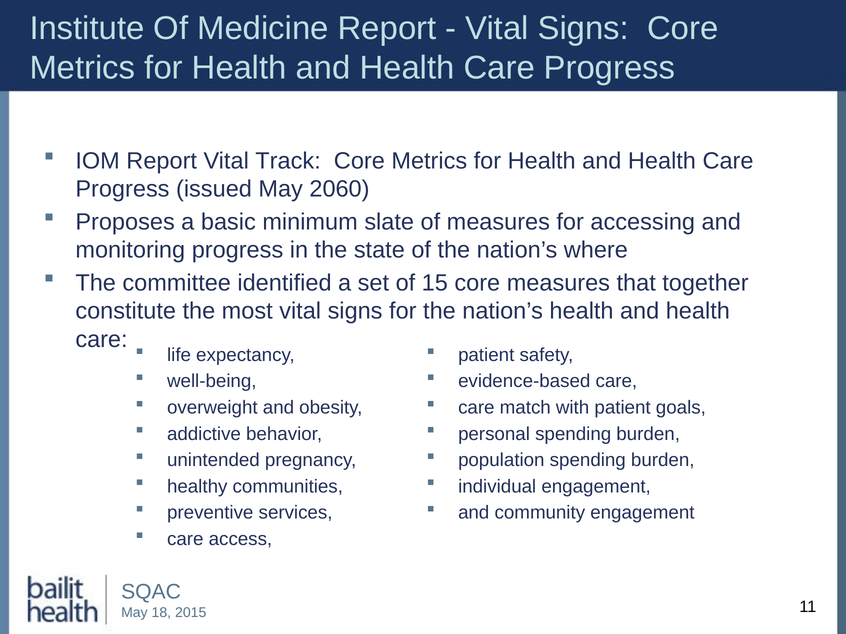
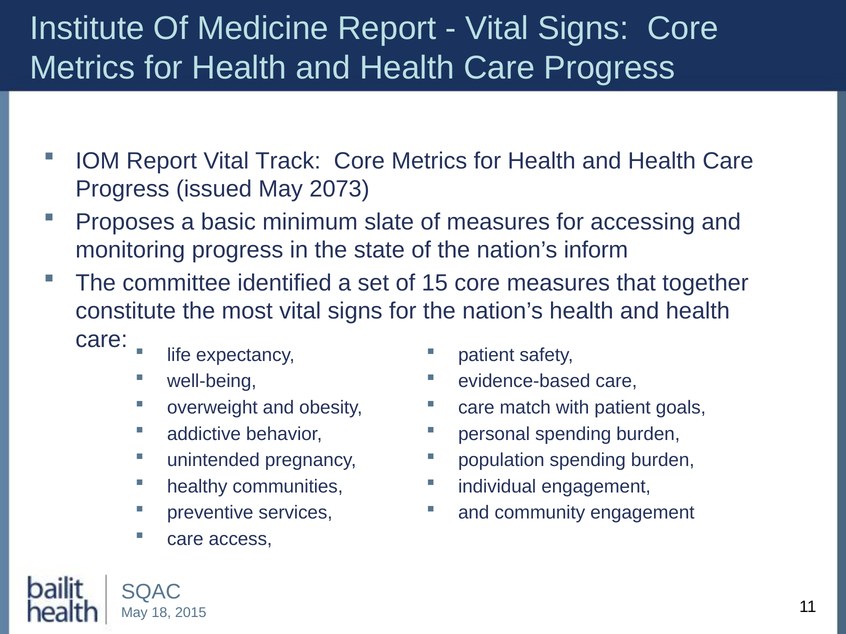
2060: 2060 -> 2073 (339, 189)
where: where -> inform (596, 250)
